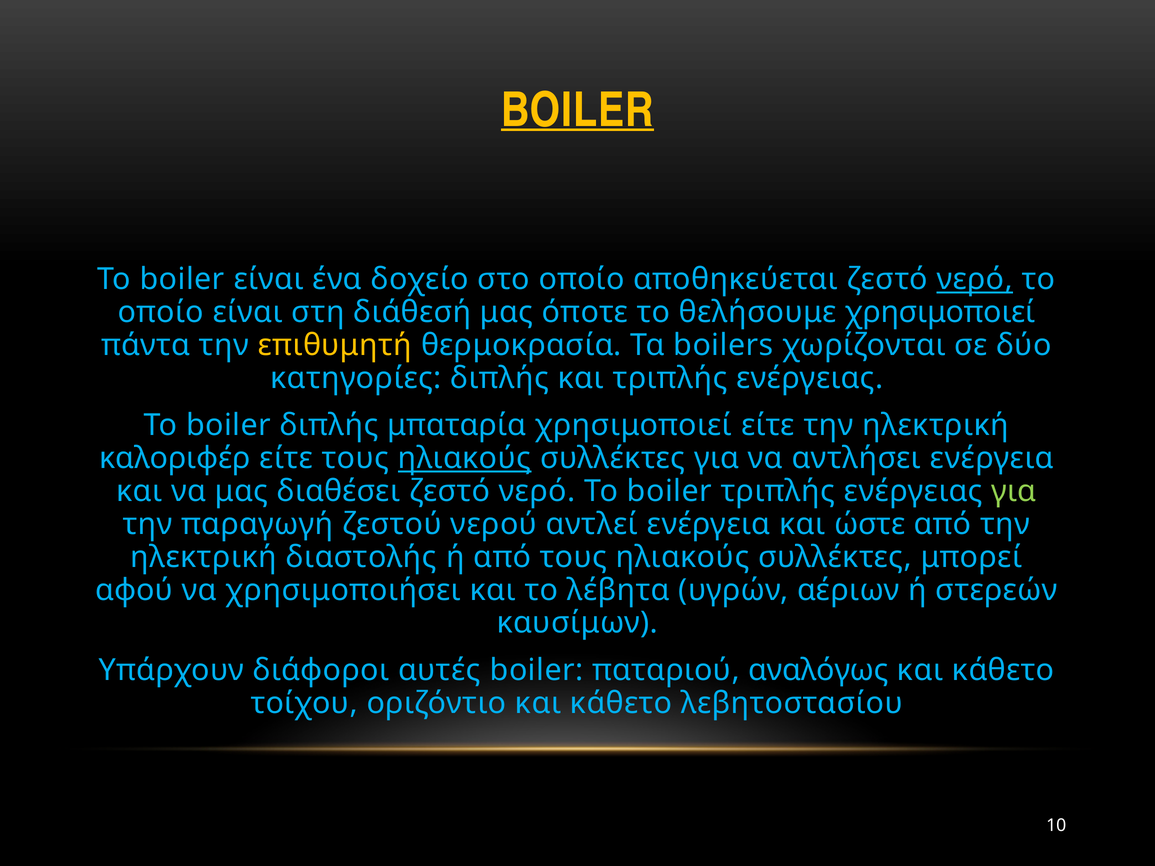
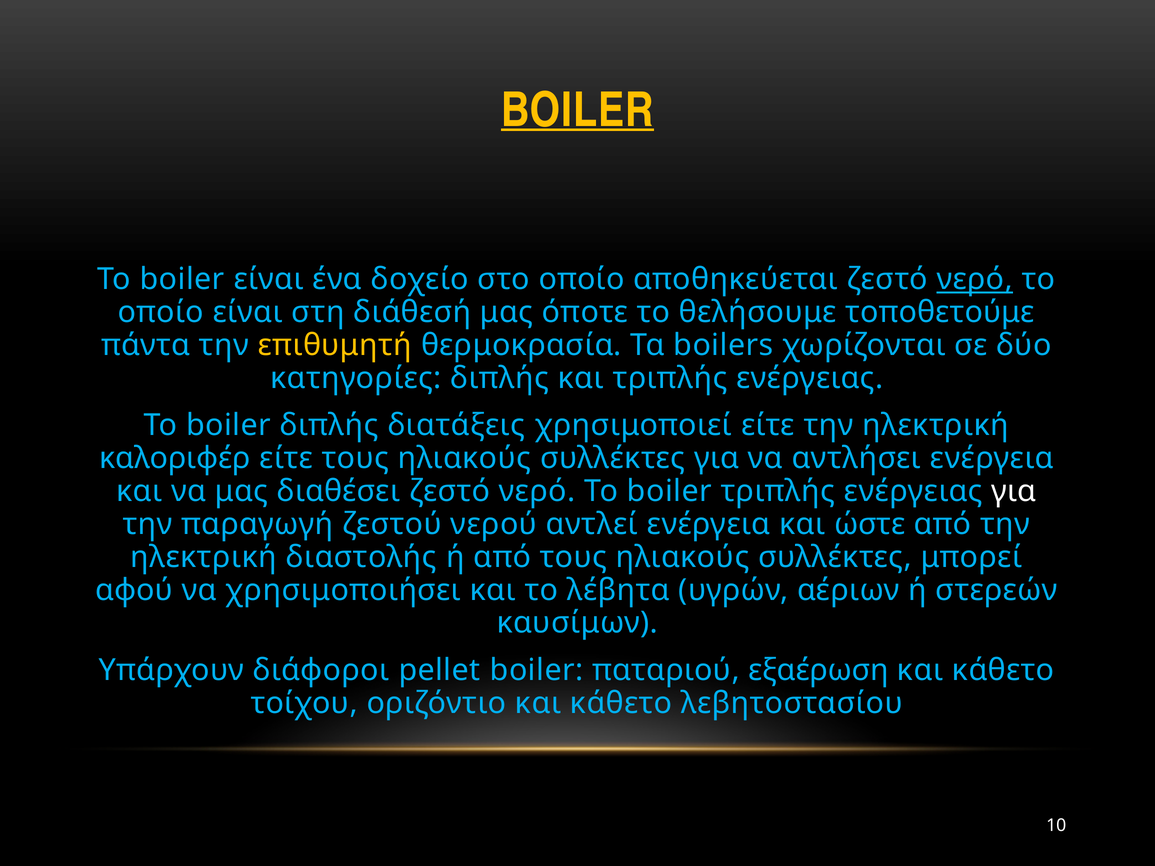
θελήσουμε χρησιμοποιεί: χρησιμοποιεί -> τοποθετούμε (940, 312)
μπαταρία: μπαταρία -> διατάξεις (456, 426)
ηλιακούς underline: present -> none (464, 458)
για colour: light green -> white (1014, 491)
αυτές: αυτές -> pellet (439, 670)
αναλόγως: αναλόγως -> εξαέρωση (818, 670)
